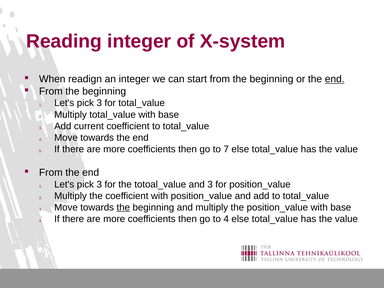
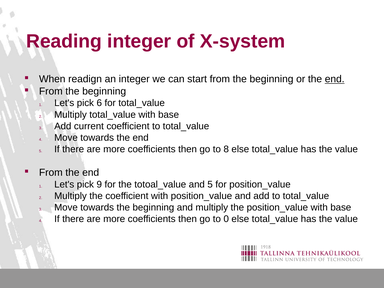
3: 3 -> 6 (99, 103)
7: 7 -> 8 (226, 149)
3: 3 -> 9 (99, 184)
and 3: 3 -> 5 (210, 184)
the underline: present -> none (123, 207)
to 4: 4 -> 0 (226, 219)
